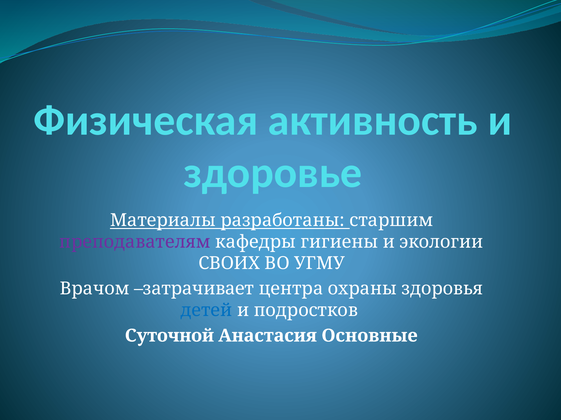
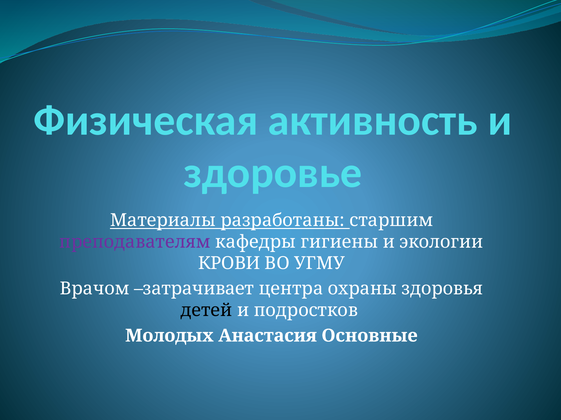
СВОИХ: СВОИХ -> КРОВИ (229, 264)
детей colour: blue -> black (206, 311)
Суточной: Суточной -> Молодых (169, 336)
